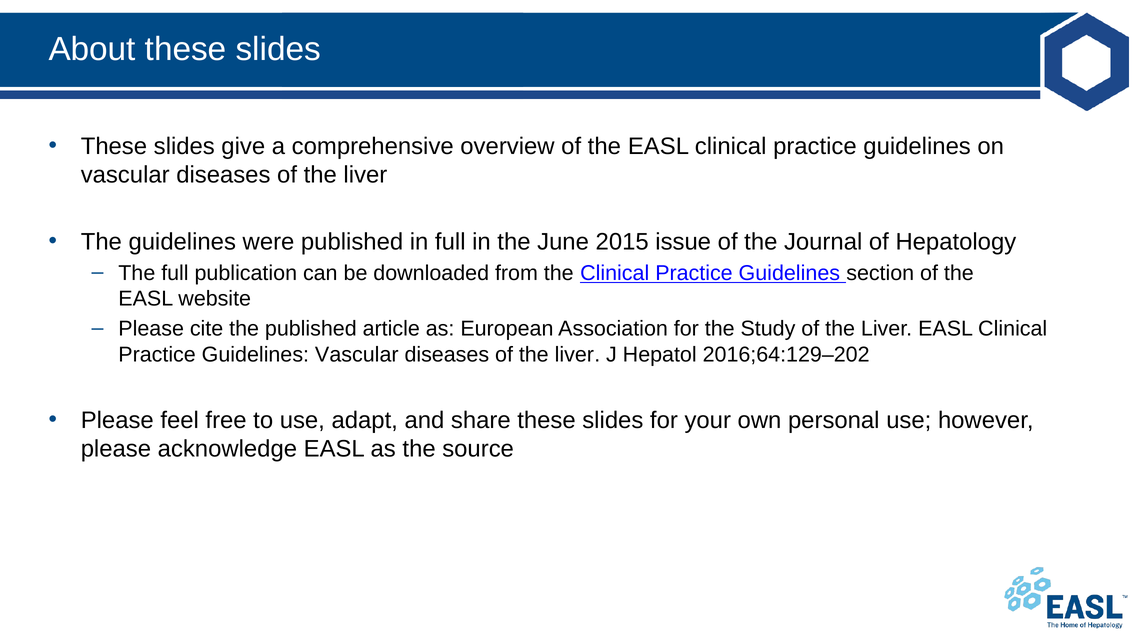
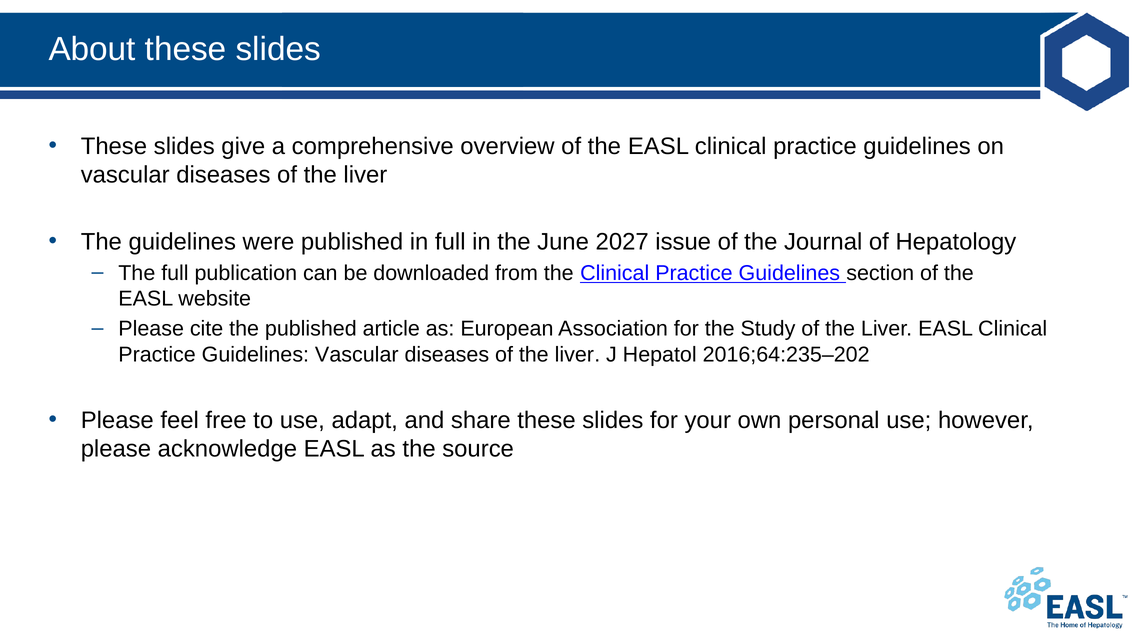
2015: 2015 -> 2027 (622, 242)
2016;64:129–202: 2016;64:129–202 -> 2016;64:235–202 (786, 355)
